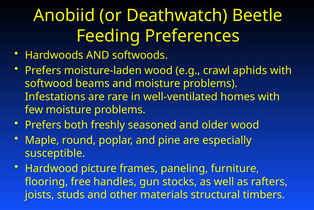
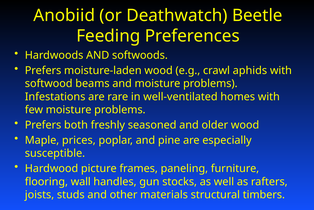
round: round -> prices (79, 140)
free: free -> wall (81, 181)
